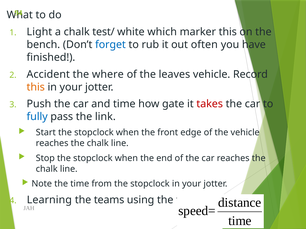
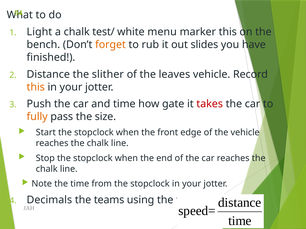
which: which -> menu (162, 32)
forget colour: blue -> orange (110, 45)
often: often -> slides (204, 45)
Accident: Accident -> Distance (48, 74)
where: where -> slither (108, 74)
fully colour: blue -> orange (37, 117)
link: link -> size (105, 117)
Learning: Learning -> Decimals (49, 200)
